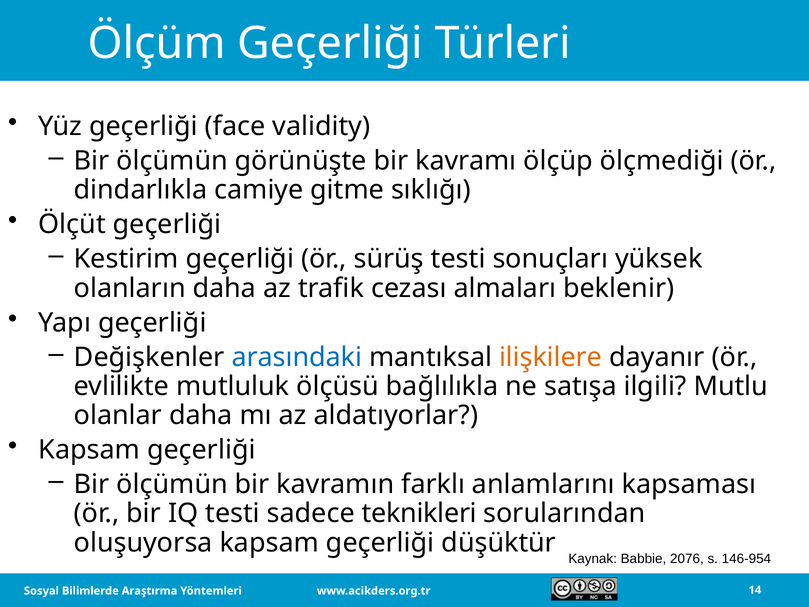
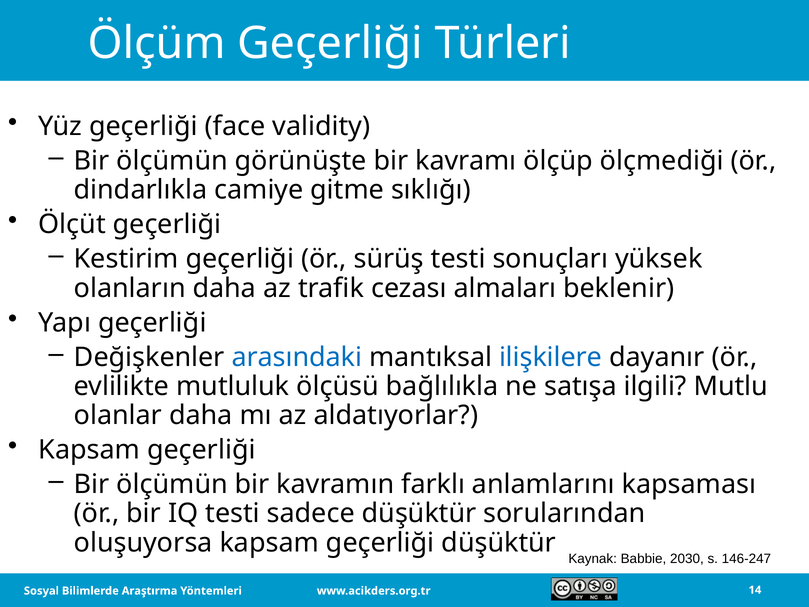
ilişkilere colour: orange -> blue (551, 357)
sadece teknikleri: teknikleri -> düşüktür (419, 513)
2076: 2076 -> 2030 (687, 558)
146-954: 146-954 -> 146-247 (746, 558)
